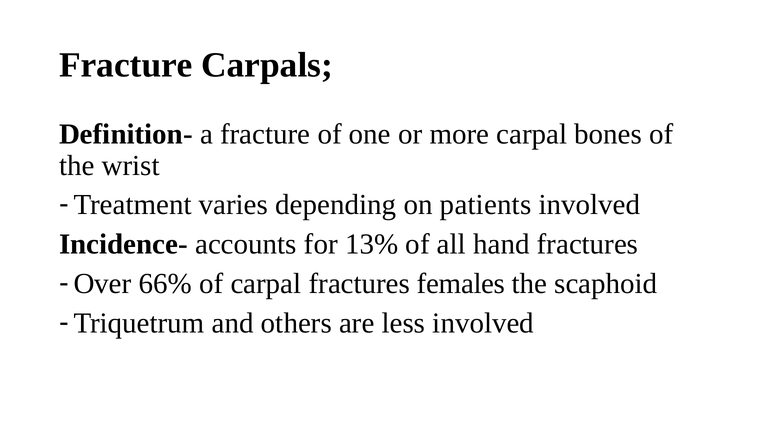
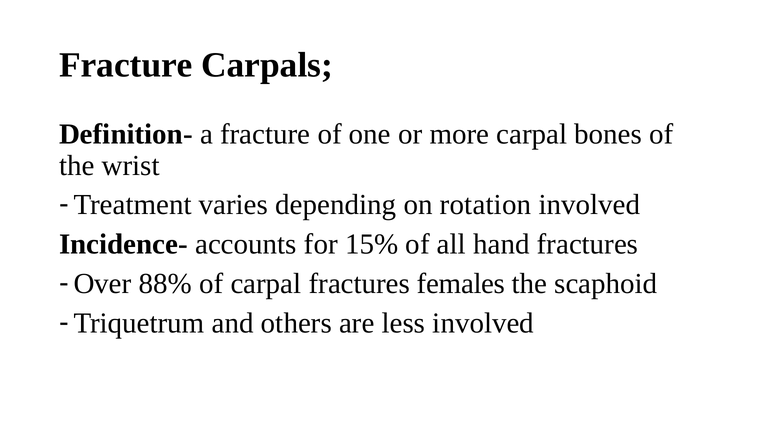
patients: patients -> rotation (486, 205)
13%: 13% -> 15% (372, 244)
66%: 66% -> 88% (165, 284)
